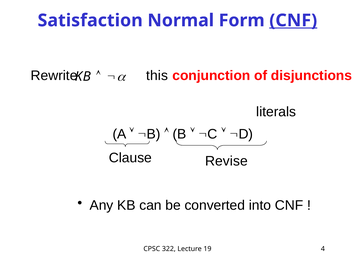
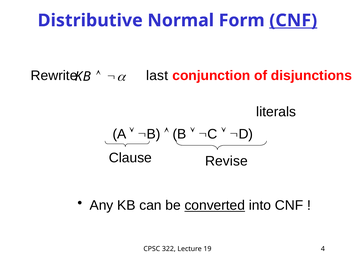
Satisfaction: Satisfaction -> Distributive (90, 20)
this: this -> last (157, 76)
converted underline: none -> present (215, 206)
